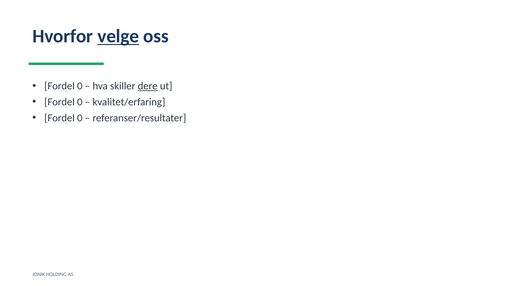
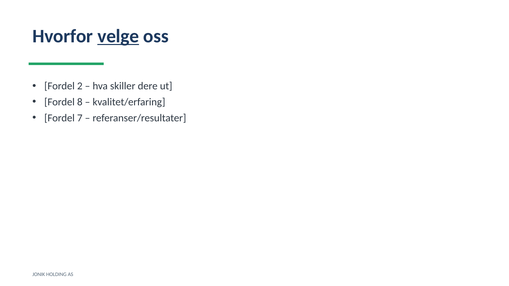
0: 0 -> 2 (80, 86)
dere underline: present -> none (148, 86)
0: 0 -> 8 (80, 102)
0: 0 -> 7 (80, 118)
